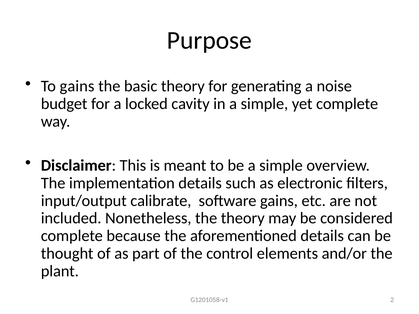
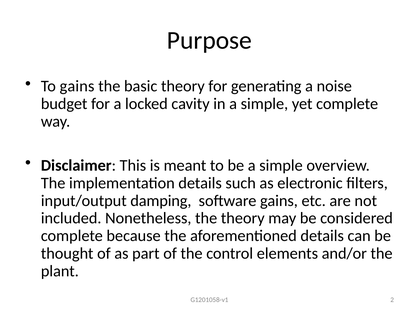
calibrate: calibrate -> damping (161, 201)
